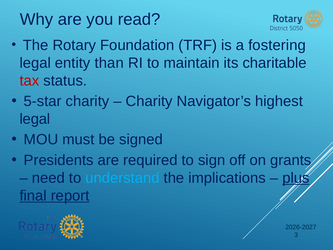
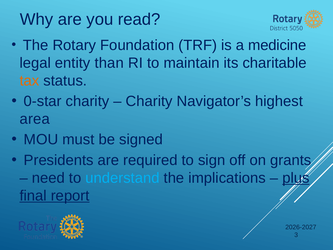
fostering: fostering -> medicine (277, 45)
tax colour: red -> orange (29, 81)
5-star: 5-star -> 0-star (43, 101)
legal: legal -> area (35, 119)
